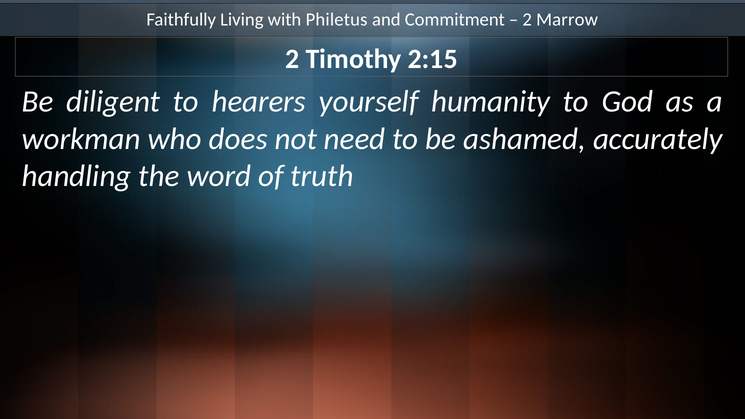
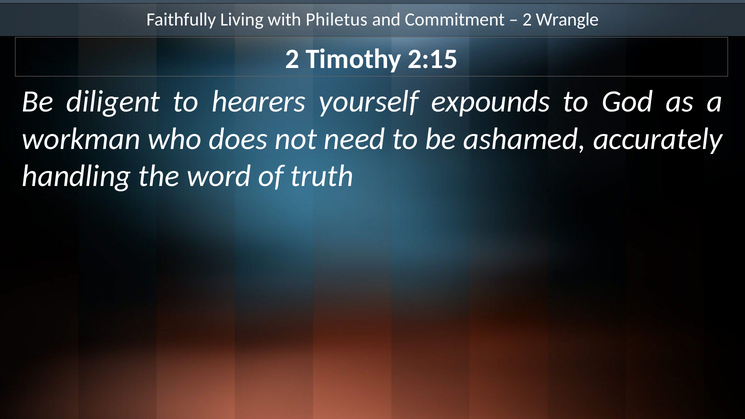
Marrow: Marrow -> Wrangle (567, 20)
humanity: humanity -> expounds (491, 102)
